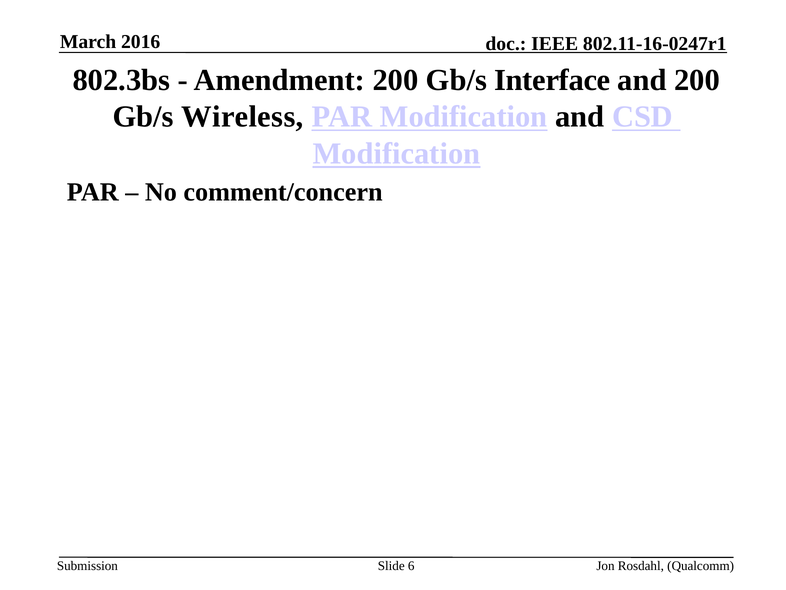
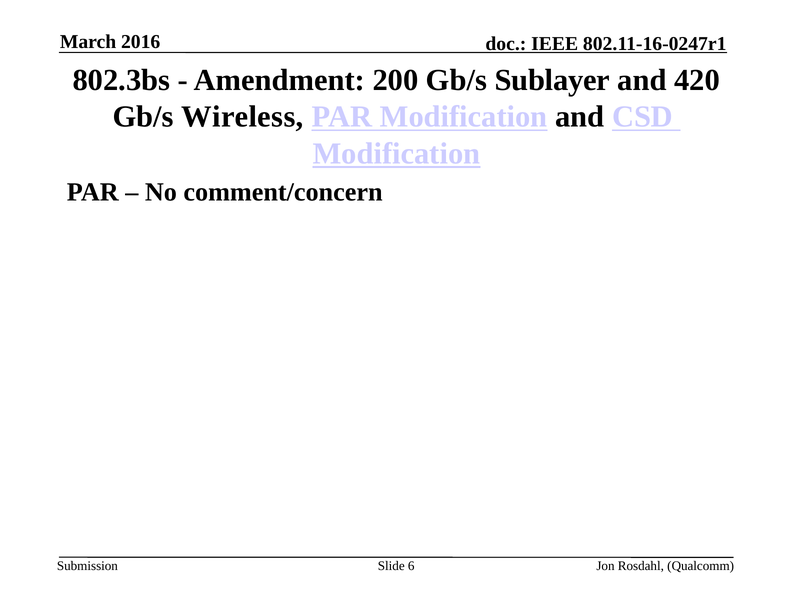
Interface: Interface -> Sublayer (552, 80)
and 200: 200 -> 420 (697, 80)
